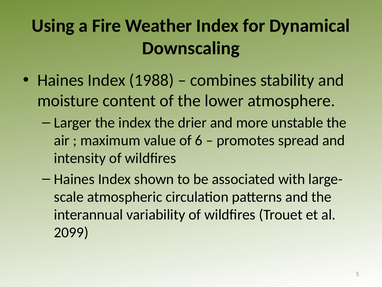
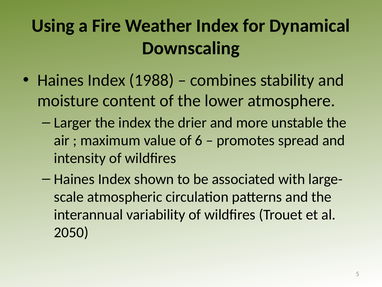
2099: 2099 -> 2050 (71, 232)
